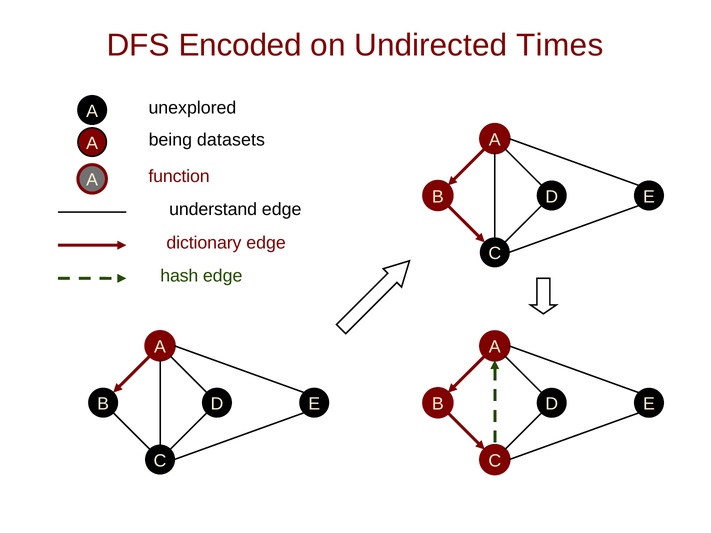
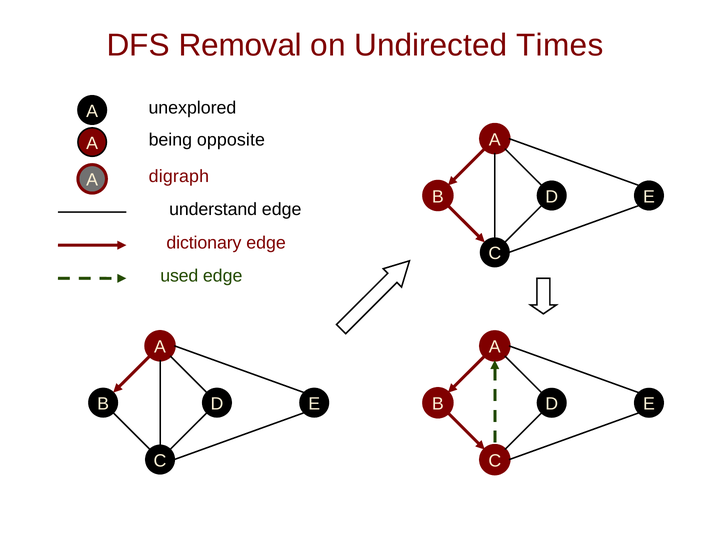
Encoded: Encoded -> Removal (240, 46)
datasets: datasets -> opposite (231, 140)
function: function -> digraph (179, 176)
hash: hash -> used (179, 276)
